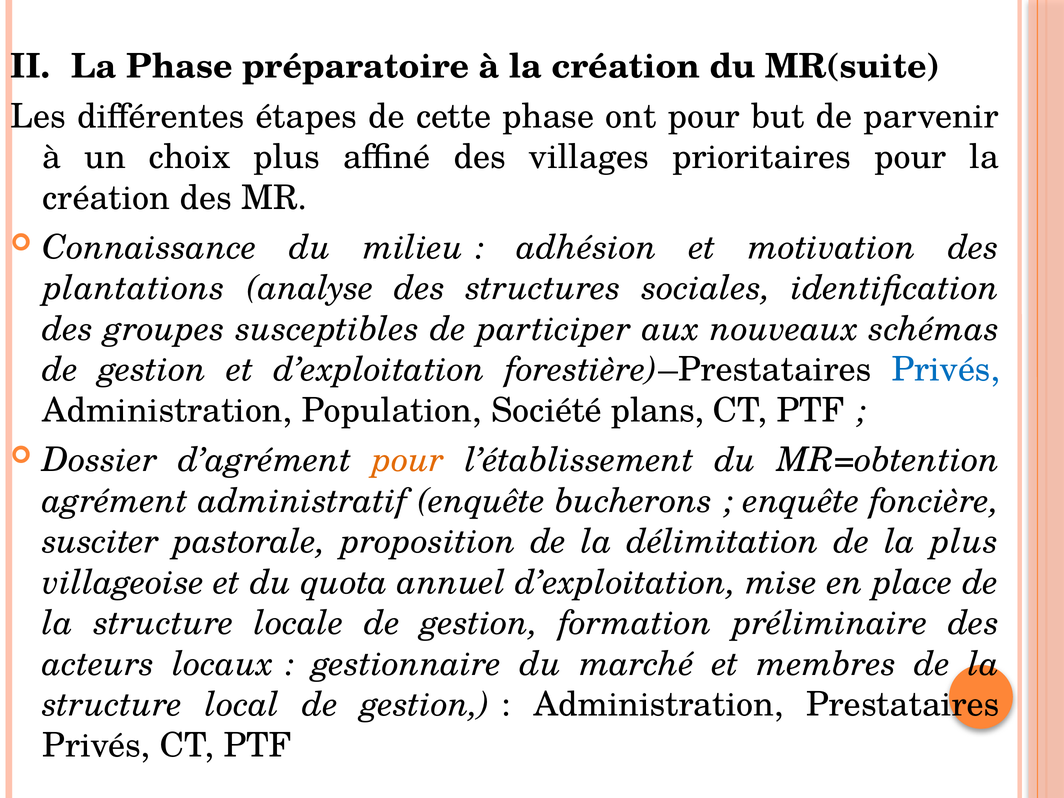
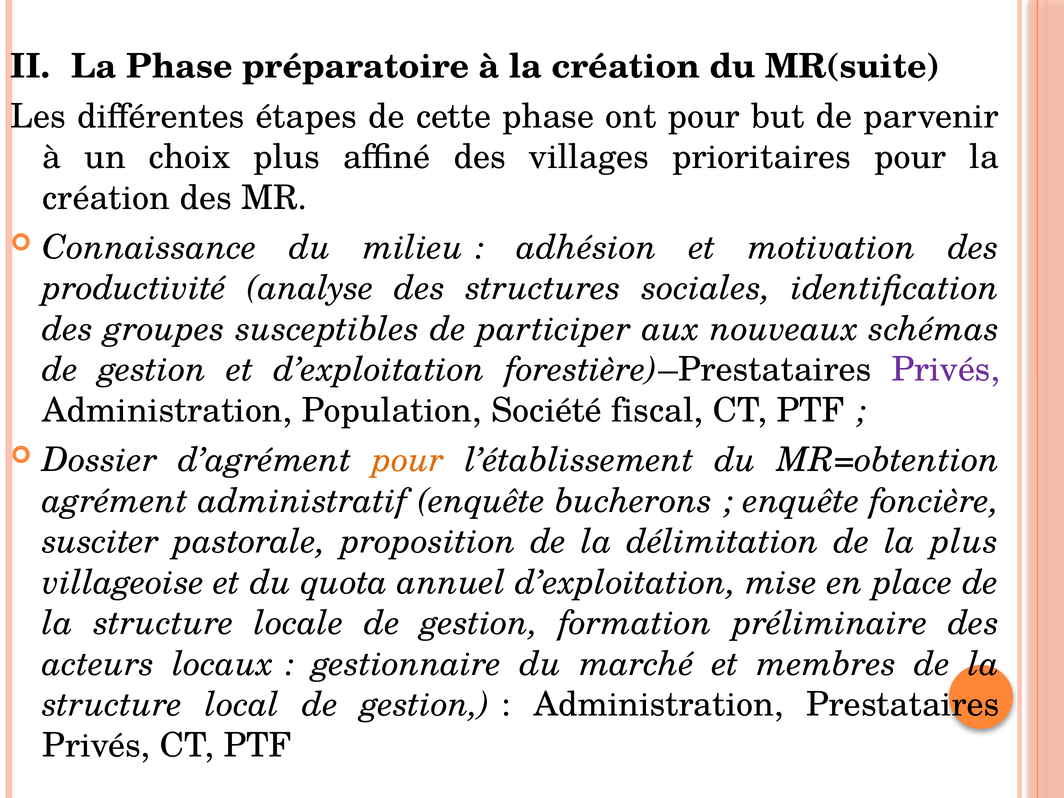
plantations: plantations -> productivité (134, 288)
Privés colour: blue -> purple (946, 370)
plans: plans -> fiscal (657, 411)
